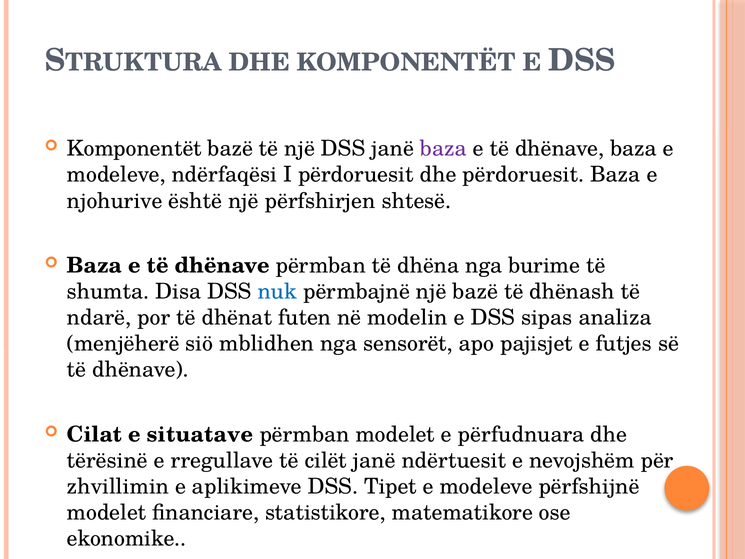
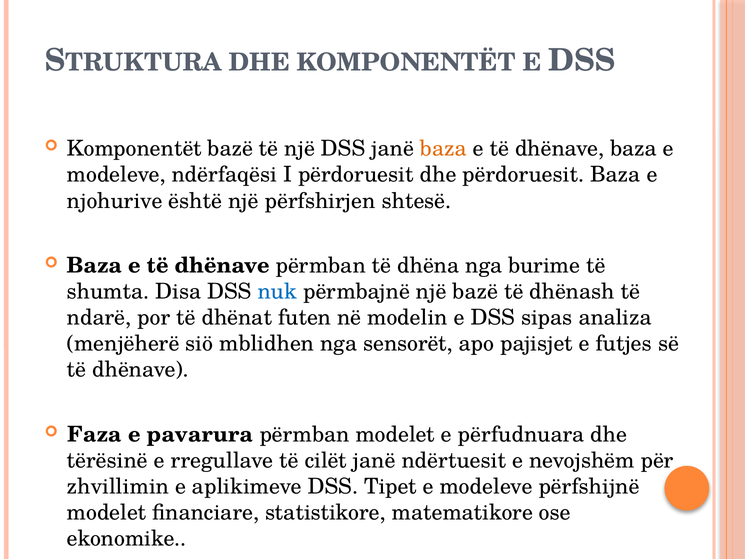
baza colour: purple -> orange (443, 149)
Cilat: Cilat -> Faza (94, 434)
situatave: situatave -> pavarura (200, 434)
